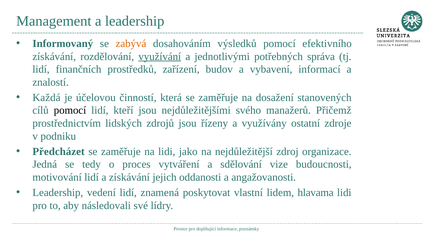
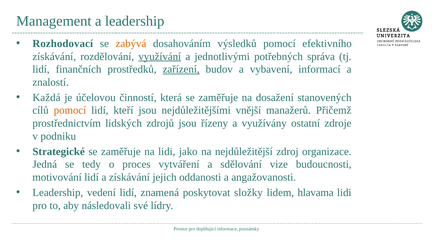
Informovaný: Informovaný -> Rozhodovací (63, 44)
zařízení underline: none -> present (181, 70)
pomocí colour: black -> orange (70, 111)
svého: svého -> vnější (248, 111)
Předcházet: Předcházet -> Strategické (59, 152)
vlastní: vlastní -> složky (248, 193)
